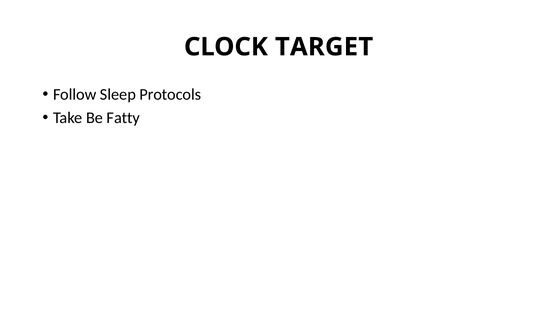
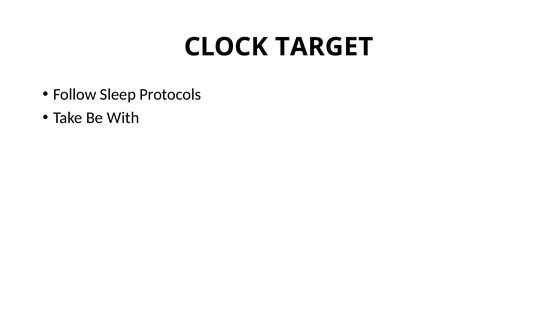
Fatty: Fatty -> With (123, 118)
